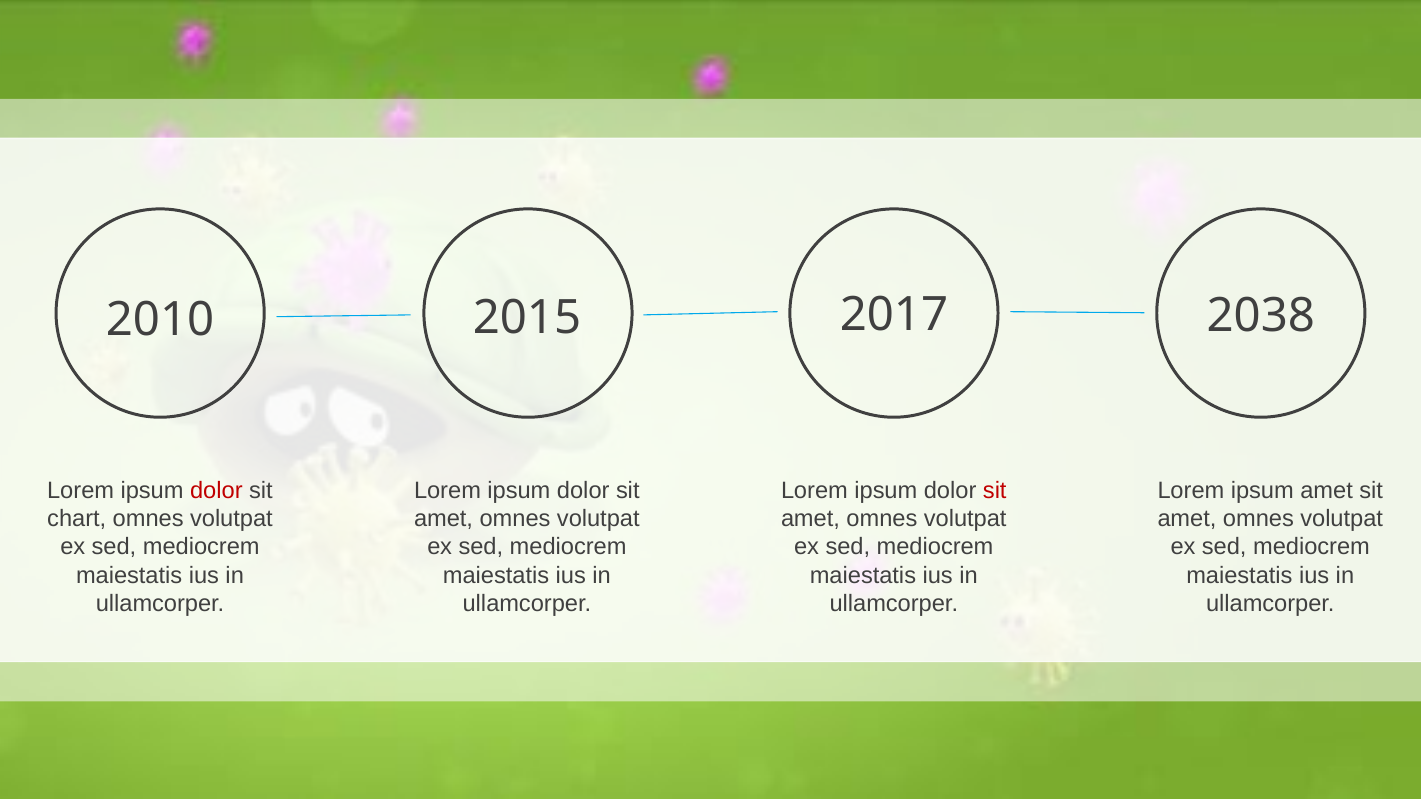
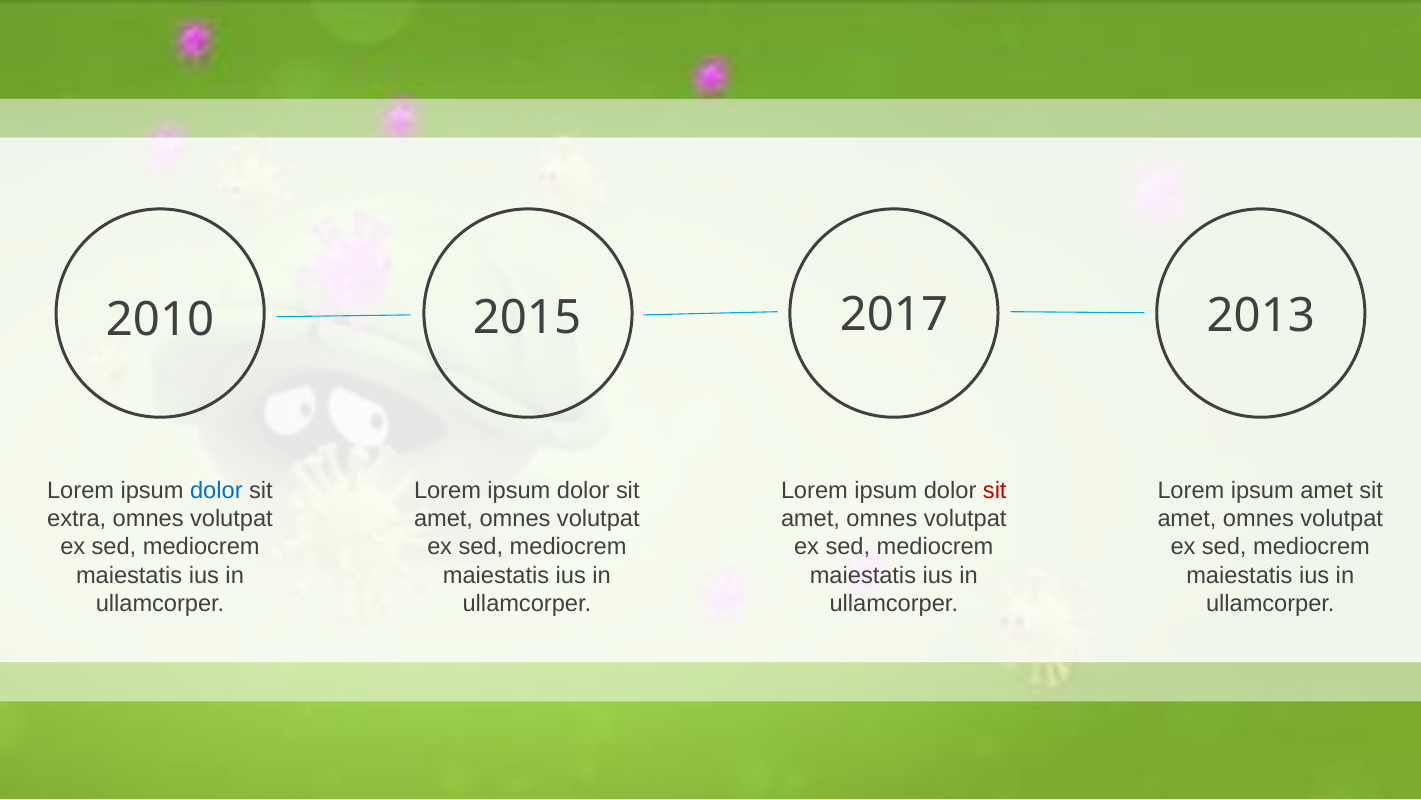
2038: 2038 -> 2013 (1261, 316)
dolor colour: red -> blue (216, 490)
chart: chart -> extra (77, 518)
